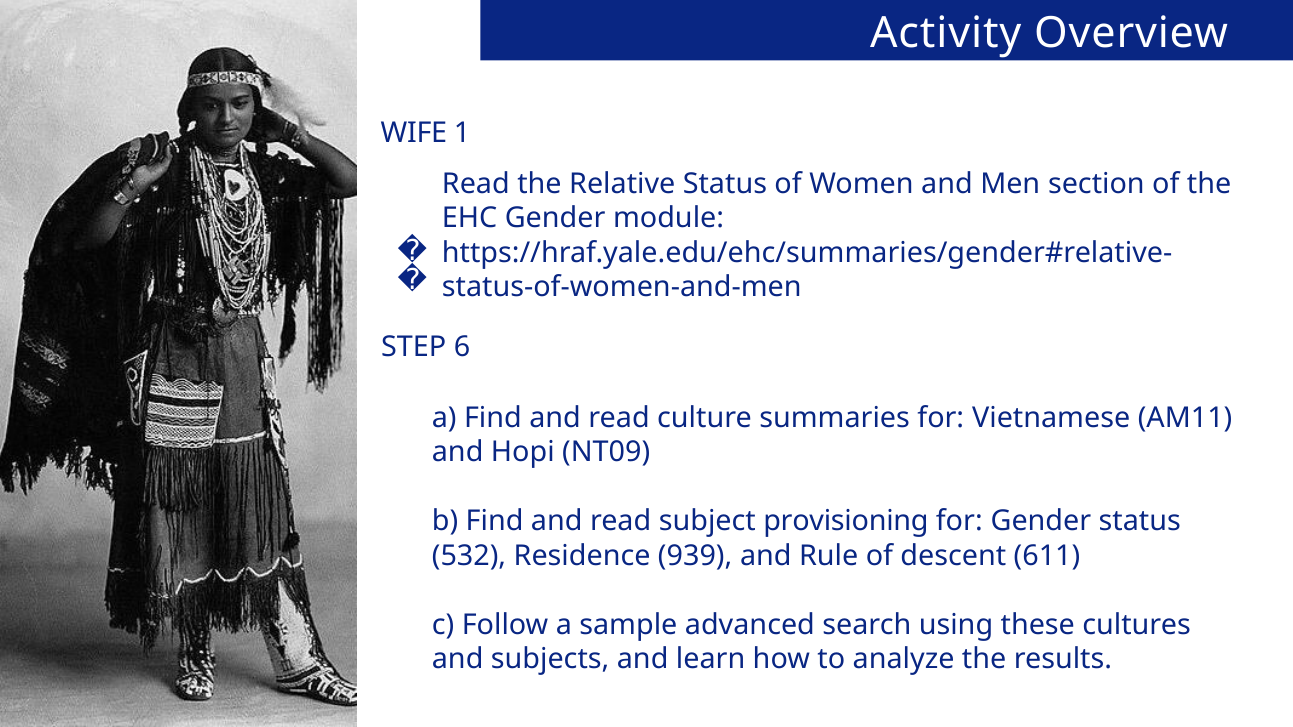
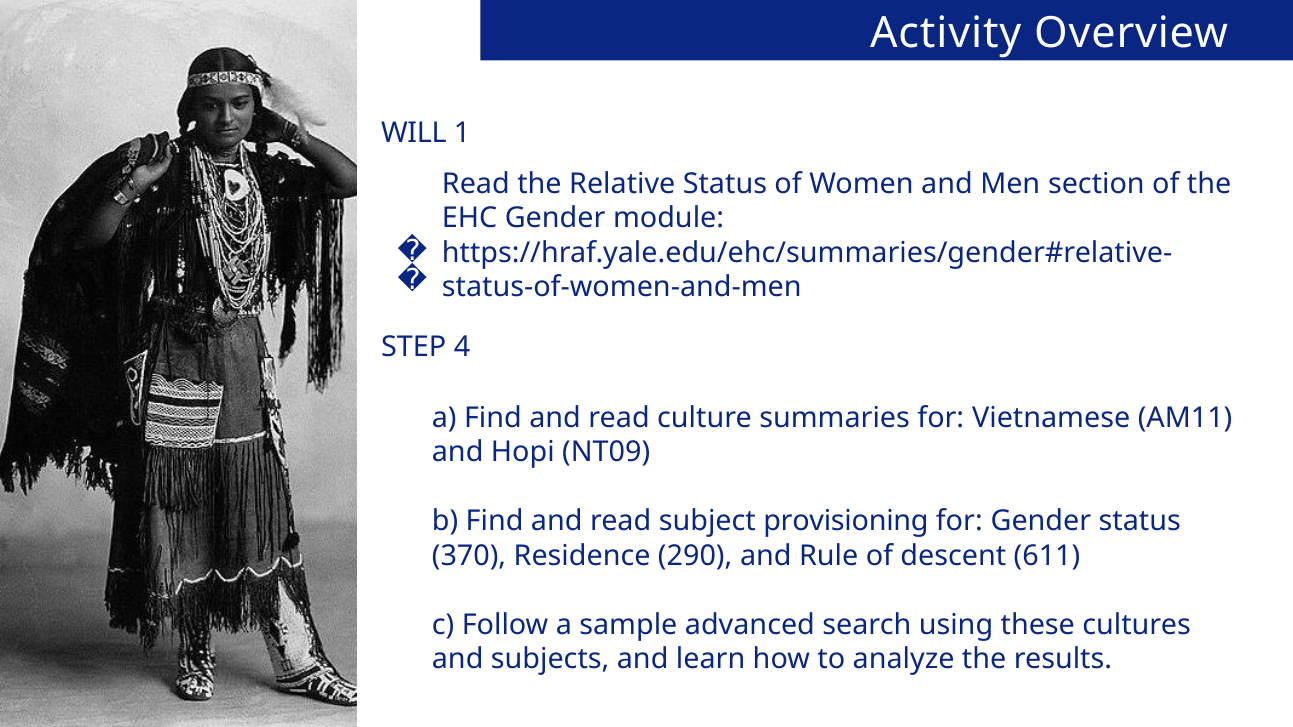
WIFE: WIFE -> WILL (414, 133)
6: 6 -> 4 (462, 347)
532: 532 -> 370 (469, 556)
939: 939 -> 290 (695, 556)
